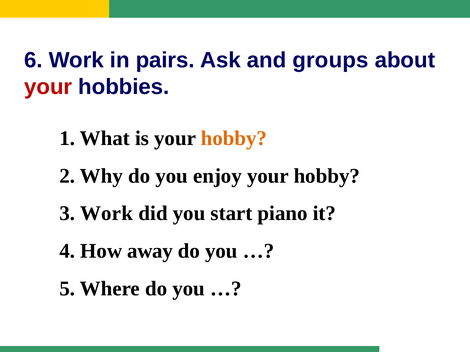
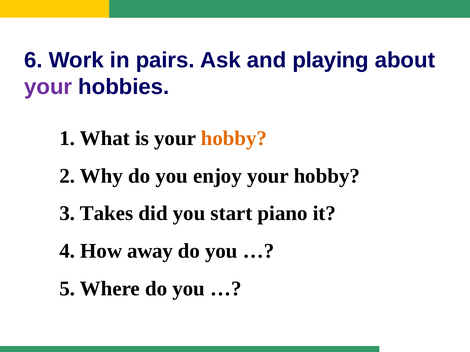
groups: groups -> playing (331, 60)
your colour: red -> purple (48, 87)
3 Work: Work -> Takes (107, 214)
